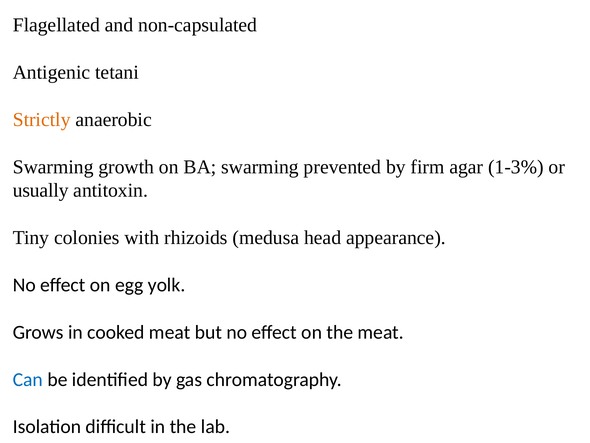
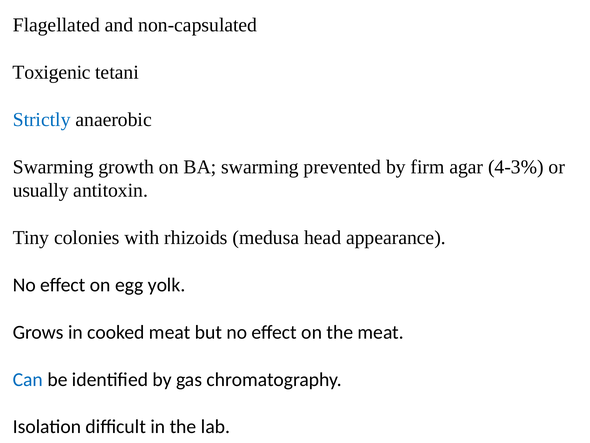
Antigenic: Antigenic -> Toxigenic (52, 72)
Strictly colour: orange -> blue (42, 119)
1-3%: 1-3% -> 4-3% (516, 167)
